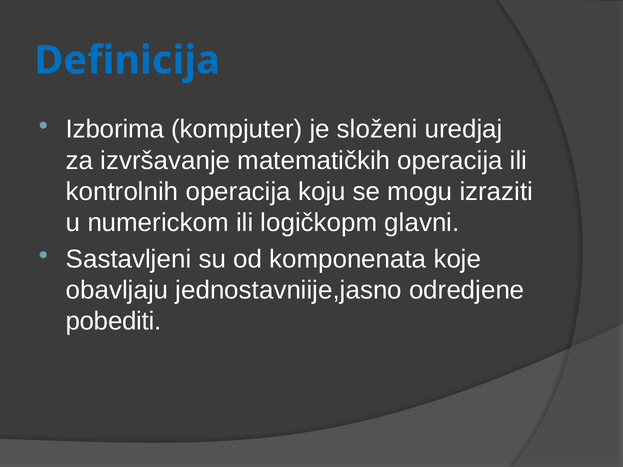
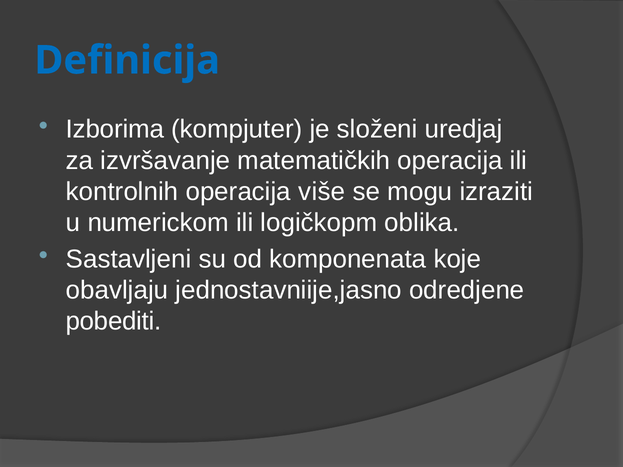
koju: koju -> više (322, 192)
glavni: glavni -> oblika (422, 223)
